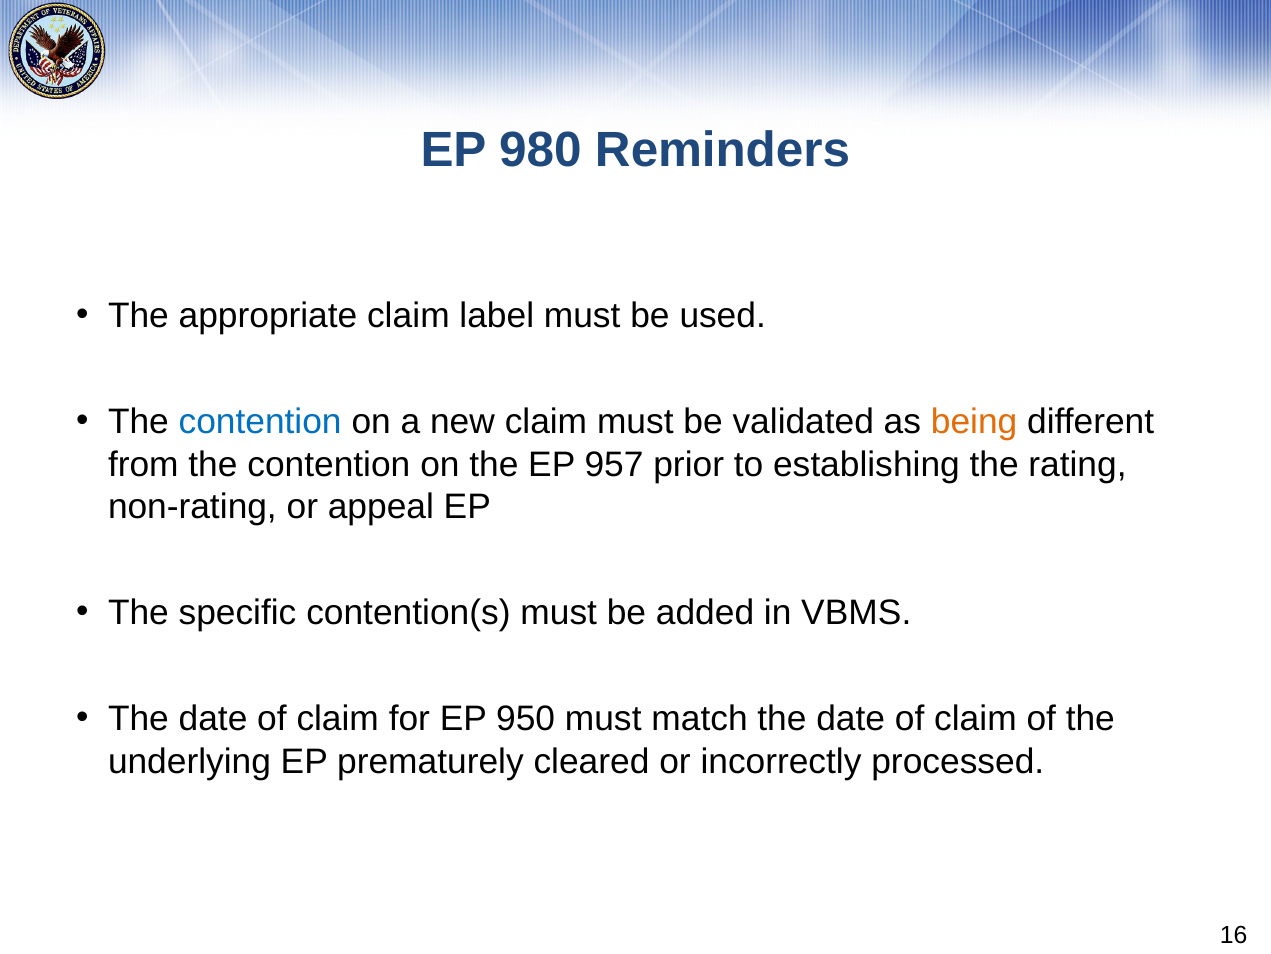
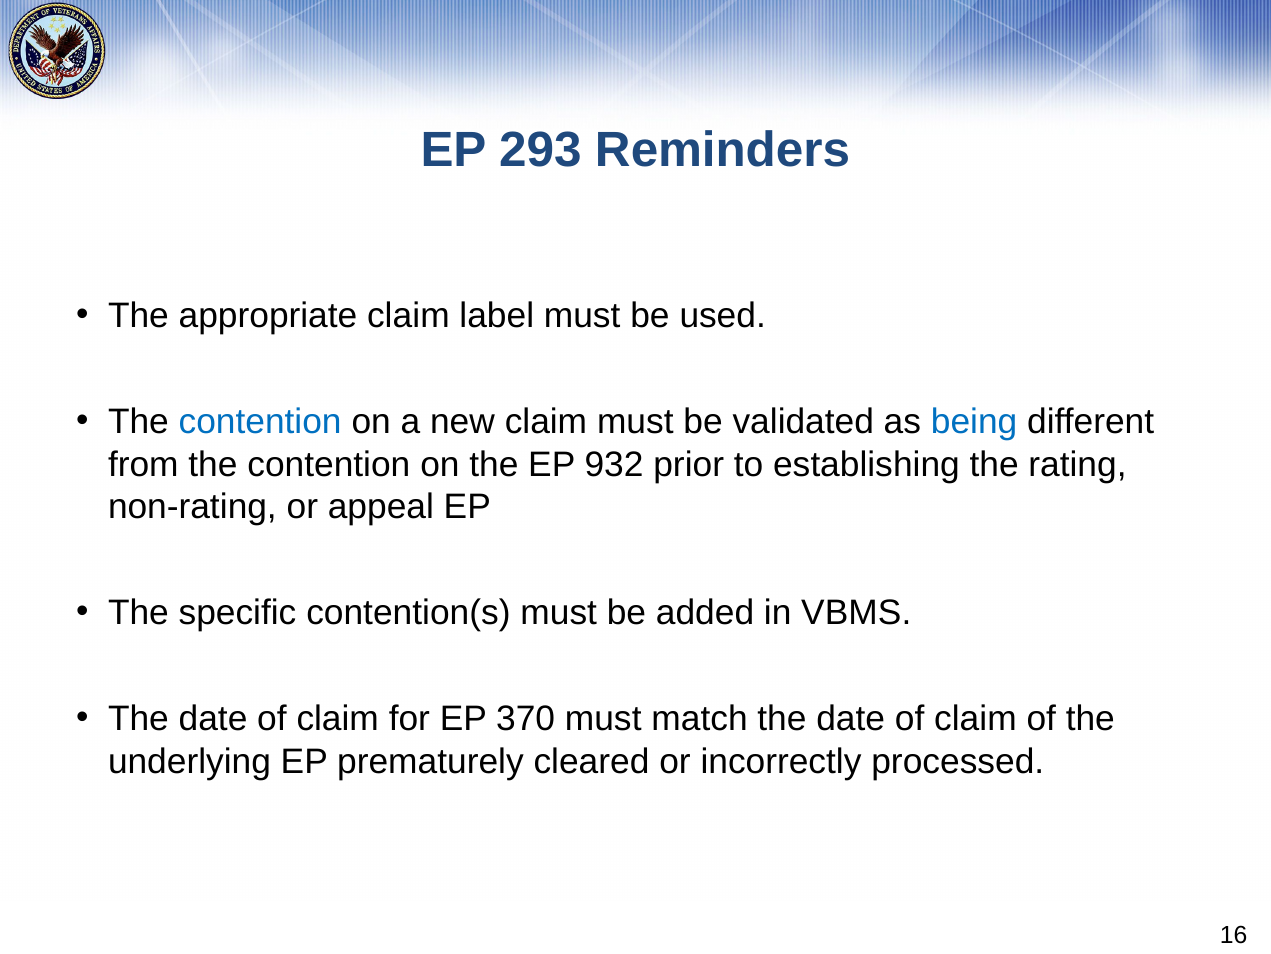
980: 980 -> 293 (540, 150)
being colour: orange -> blue (974, 422)
957: 957 -> 932 (614, 464)
950: 950 -> 370 (526, 719)
